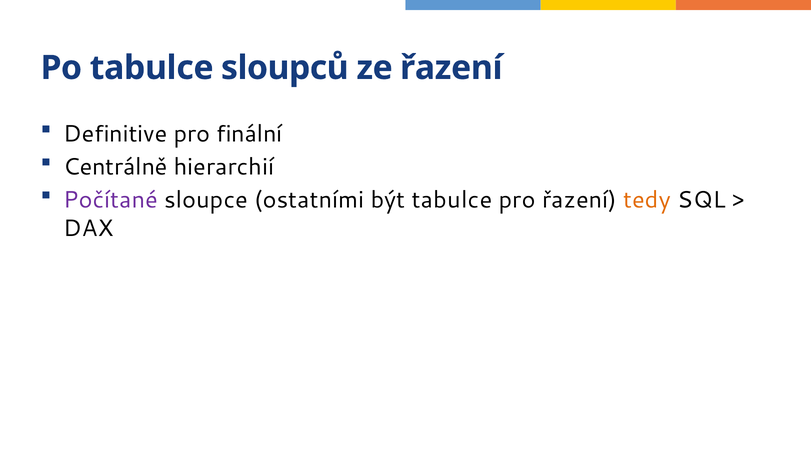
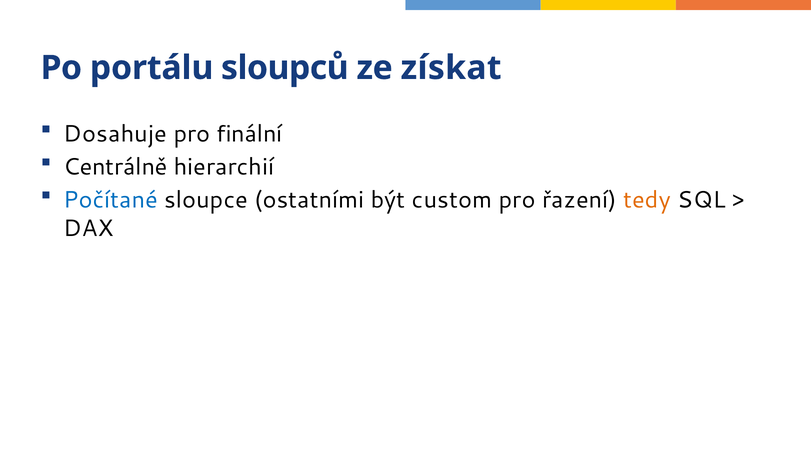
Po tabulce: tabulce -> portálu (152, 68)
ze řazení: řazení -> získat (451, 68)
Definitive: Definitive -> Dosahuje (115, 134)
Počítané colour: purple -> blue (111, 200)
být tabulce: tabulce -> custom (452, 200)
